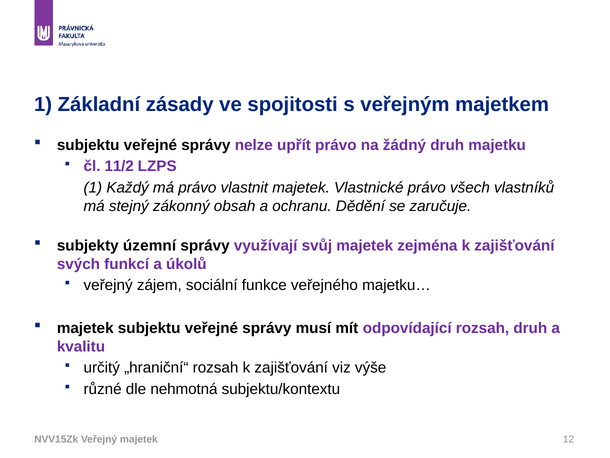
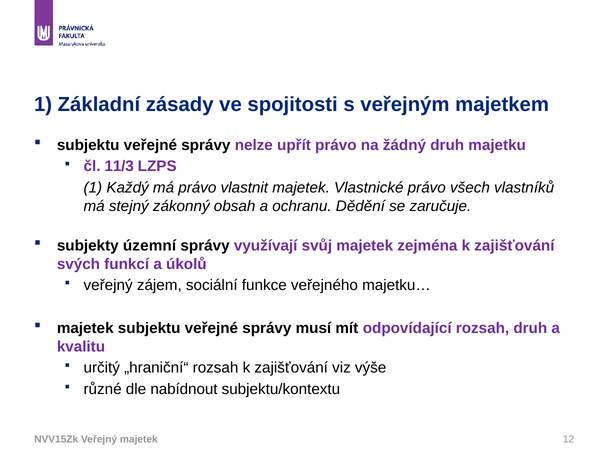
11/2: 11/2 -> 11/3 (119, 166)
nehmotná: nehmotná -> nabídnout (184, 389)
